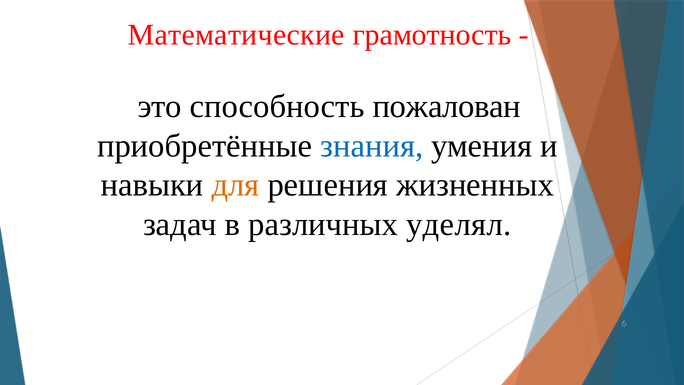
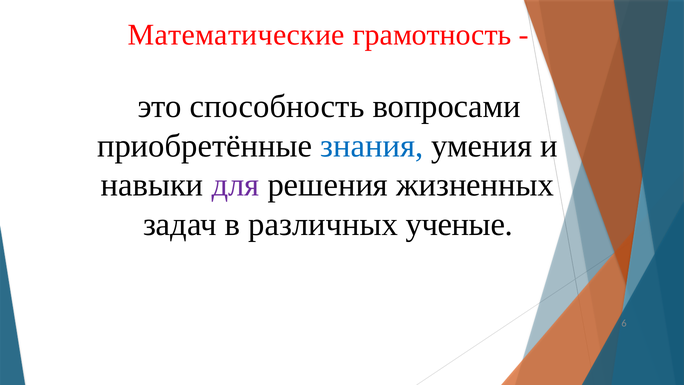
пожалован: пожалован -> вопросами (447, 106)
для colour: orange -> purple (236, 185)
уделял: уделял -> ученые (459, 224)
